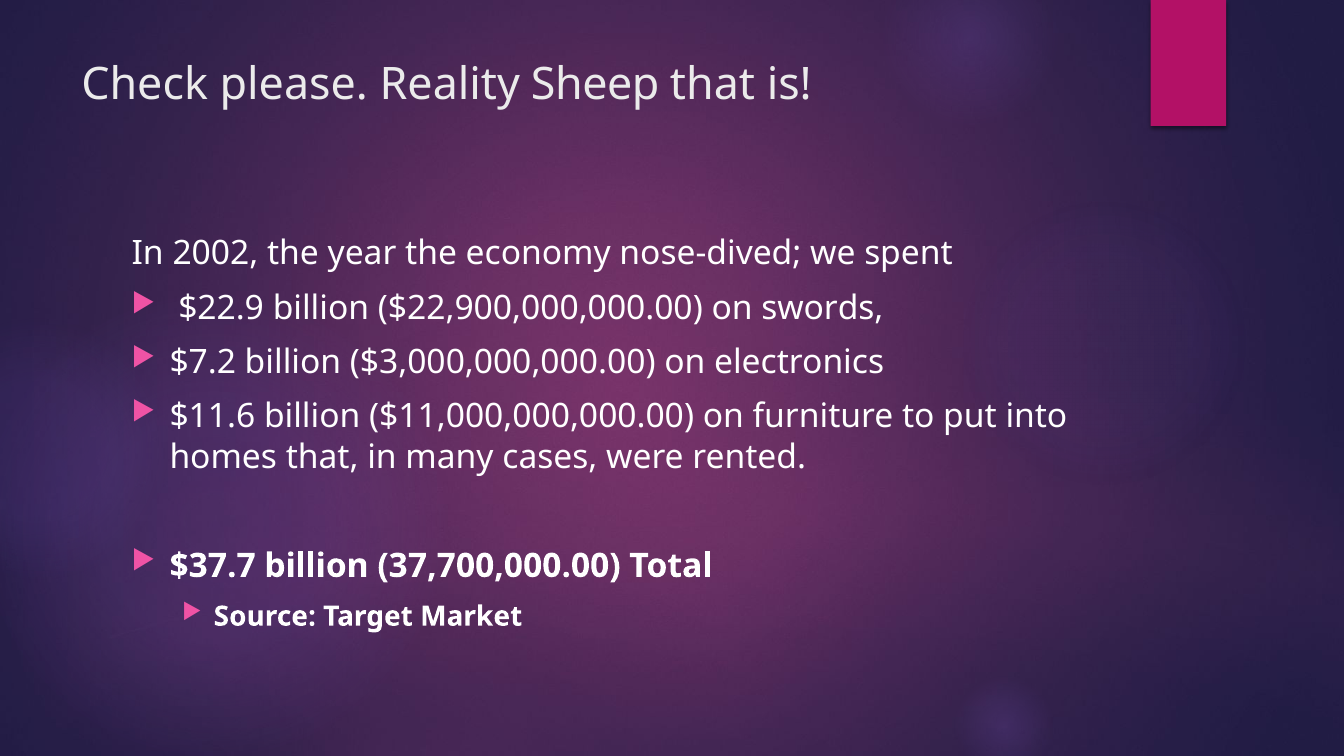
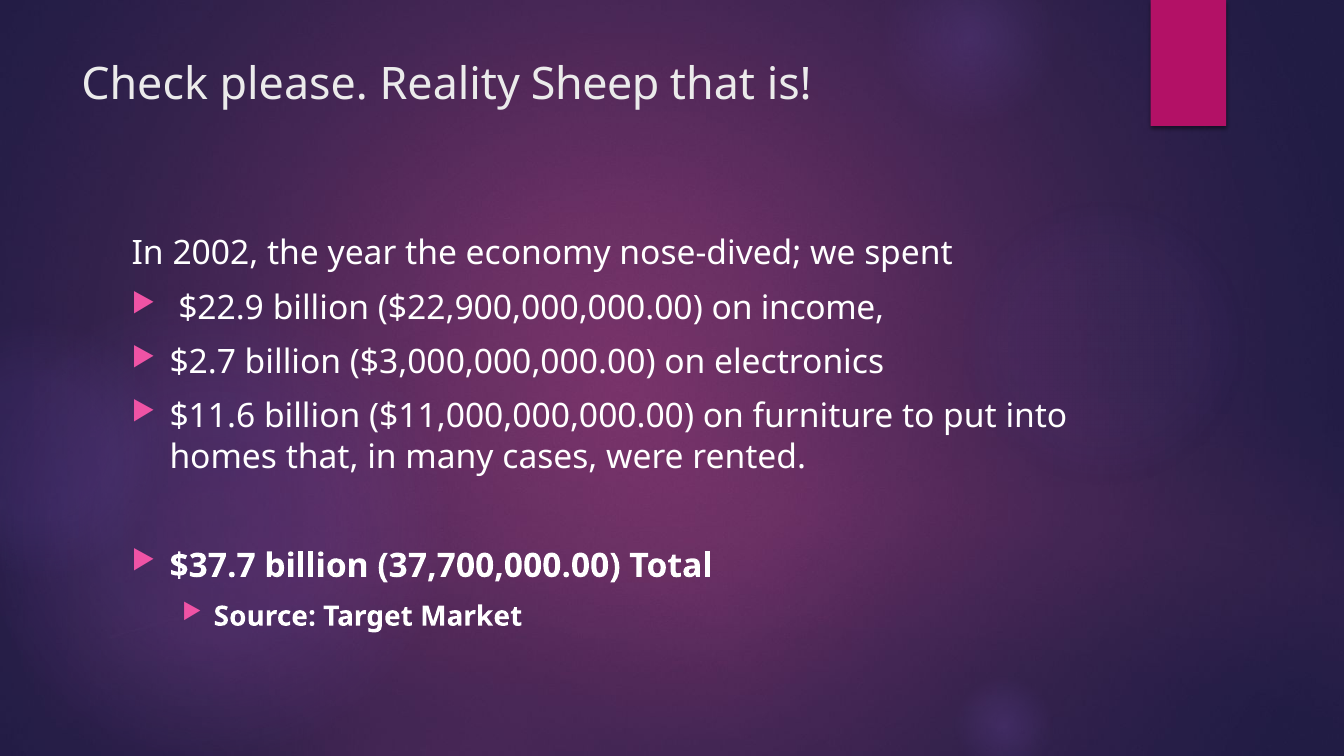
swords: swords -> income (822, 308)
$7.2: $7.2 -> $2.7 (203, 363)
